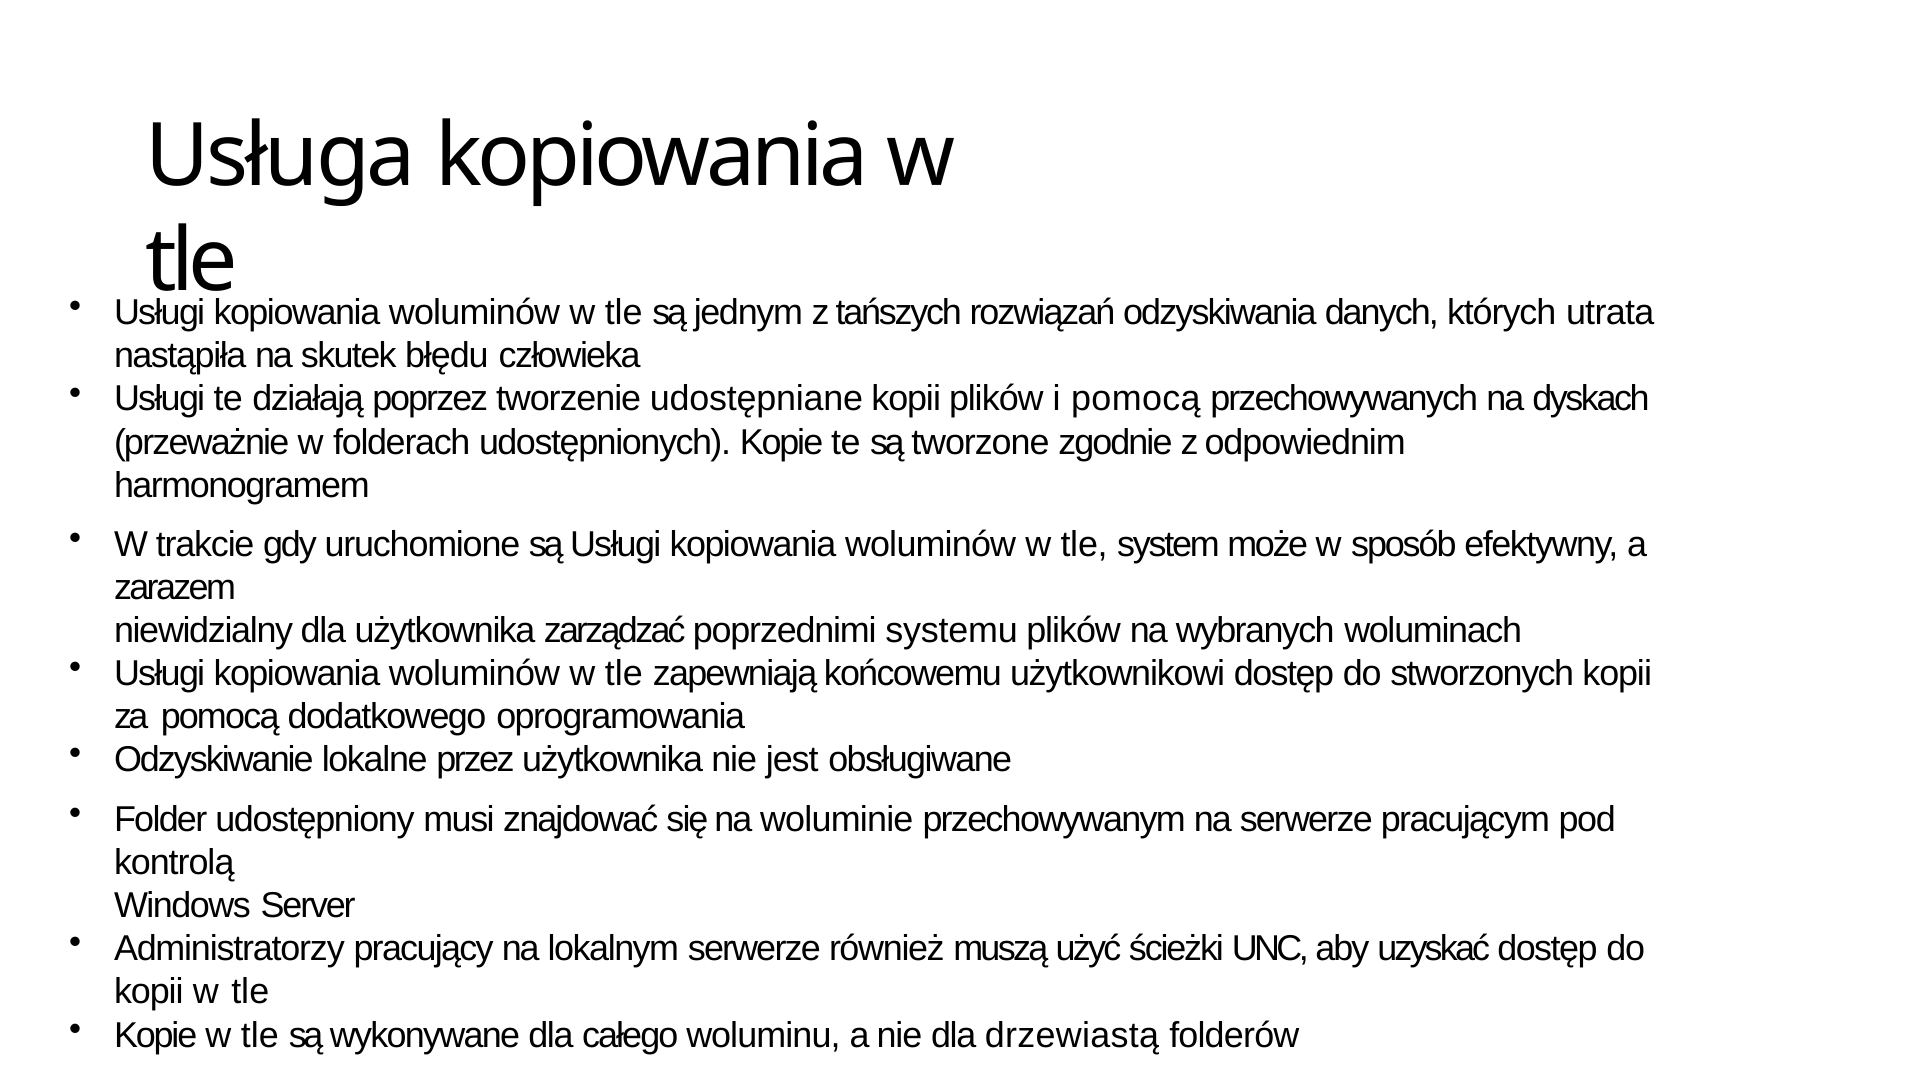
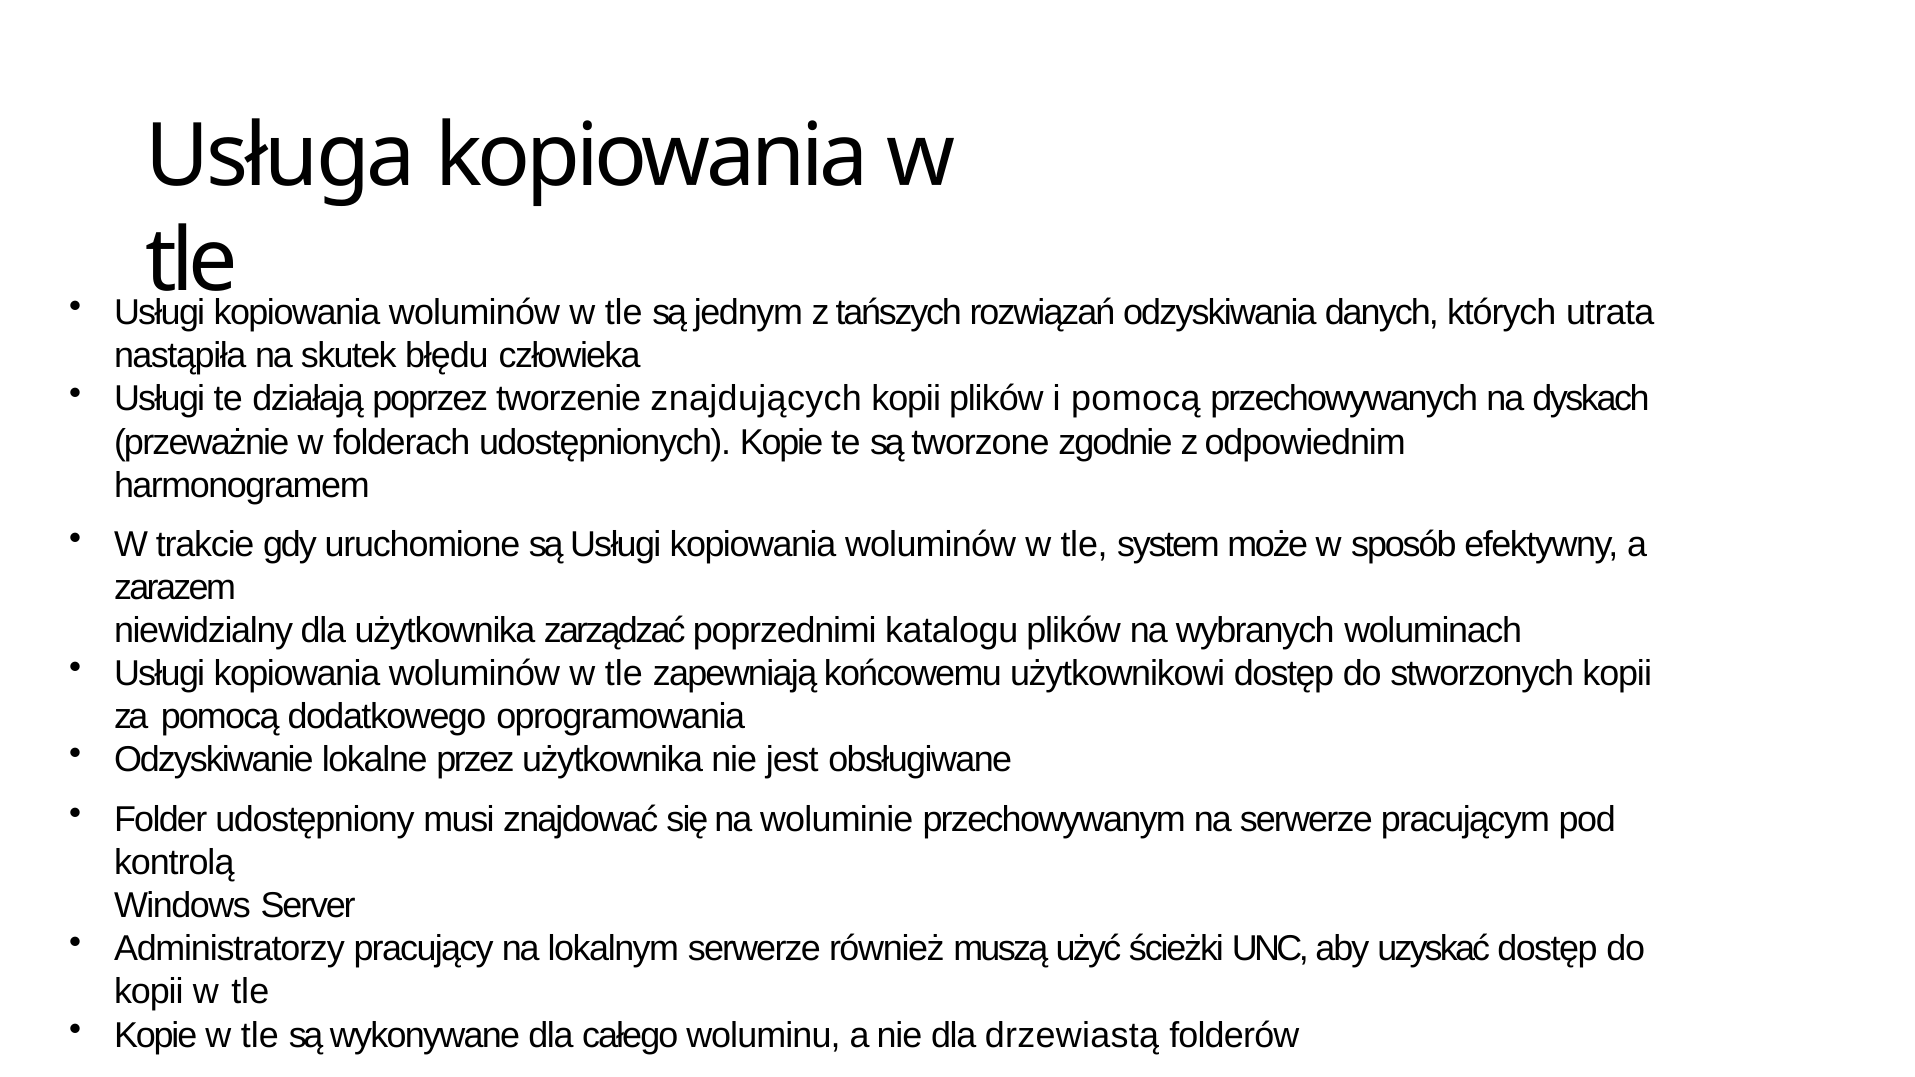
udostępniane: udostępniane -> znajdujących (756, 399)
systemu: systemu -> katalogu (952, 631)
